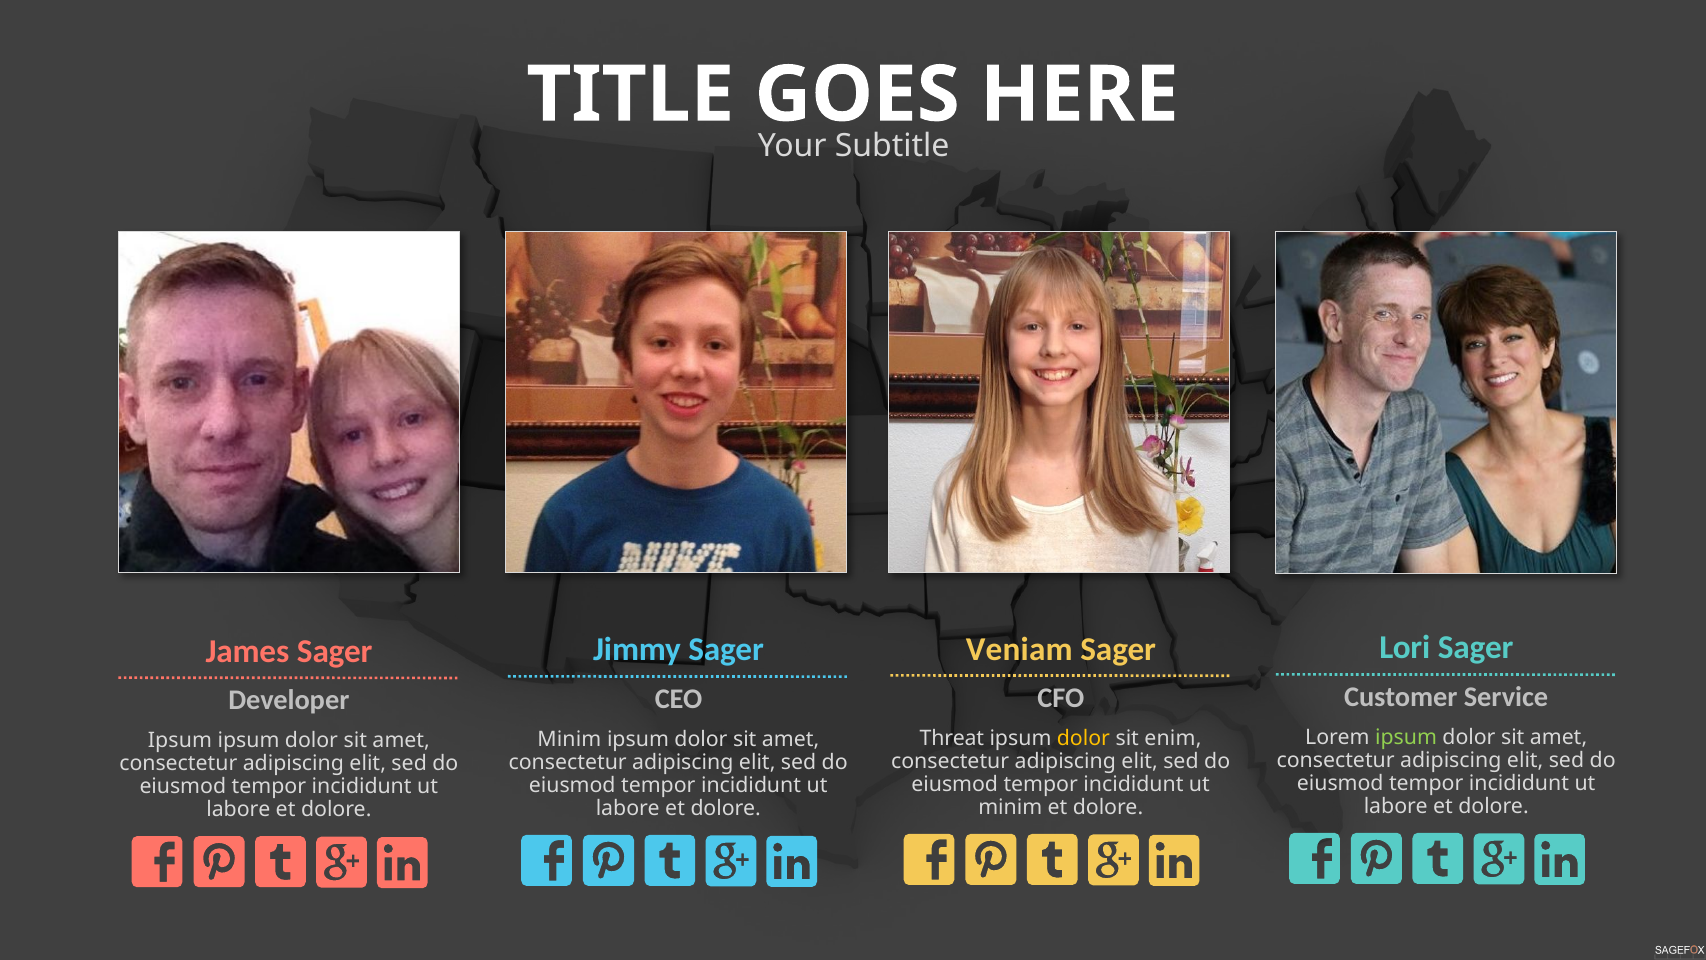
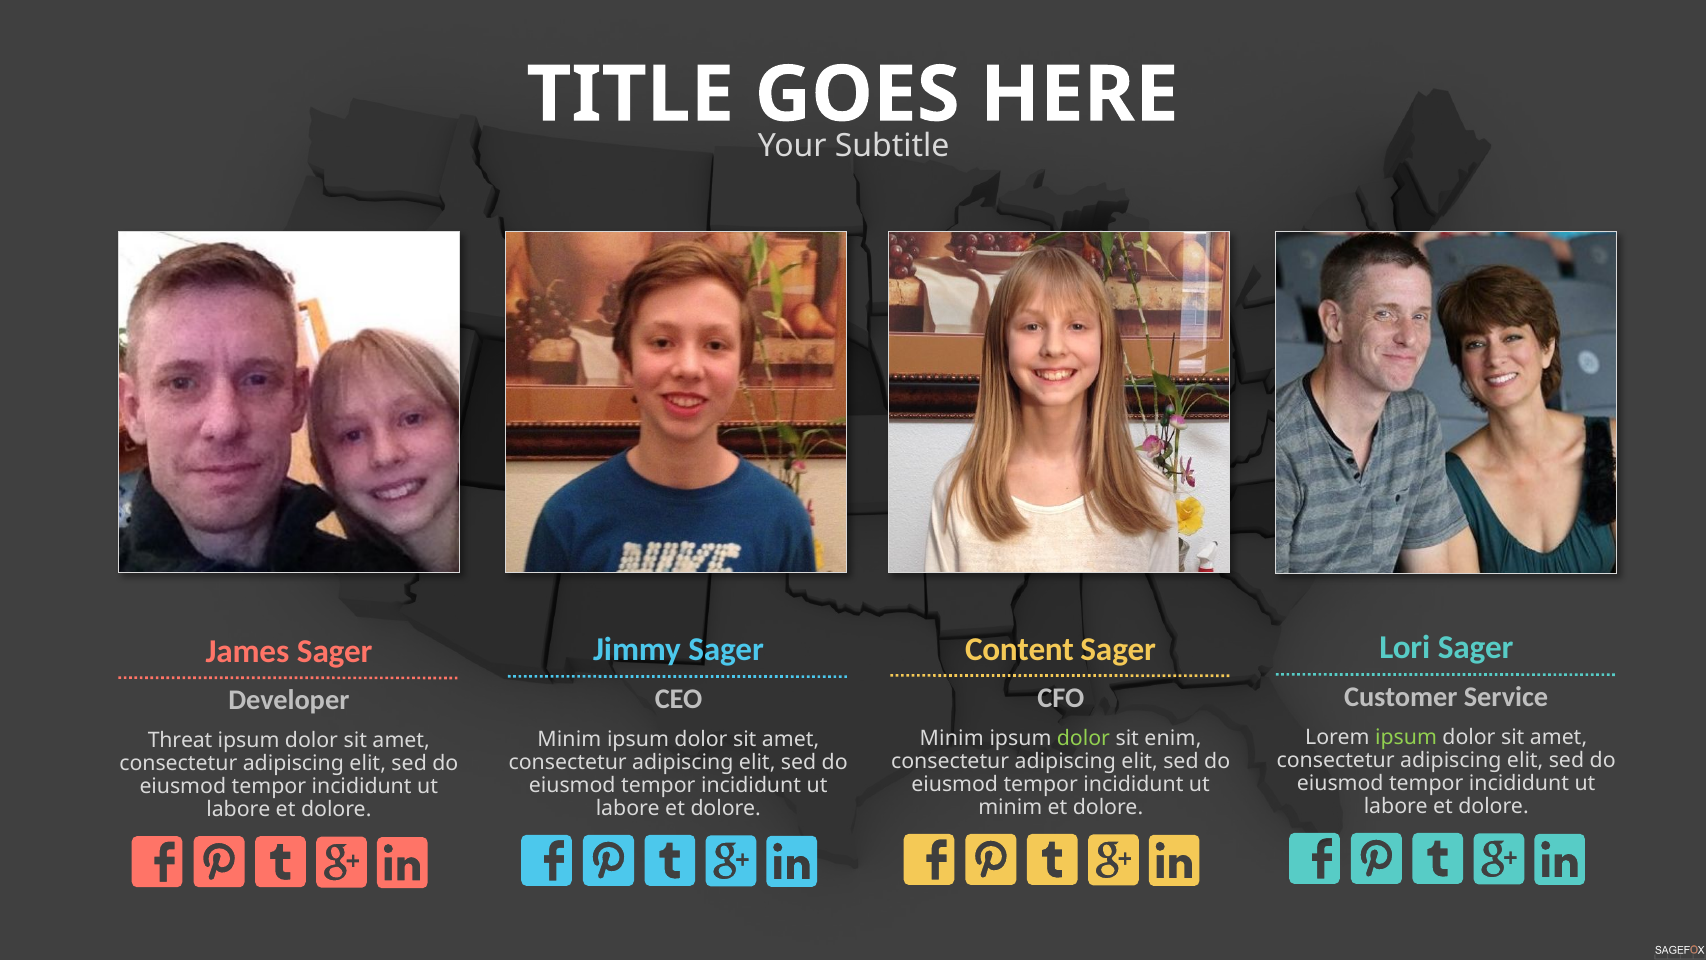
Veniam: Veniam -> Content (1020, 649)
Threat: Threat -> Minim (952, 738)
dolor colour: yellow -> light green (1083, 738)
Ipsum: Ipsum -> Threat (180, 740)
